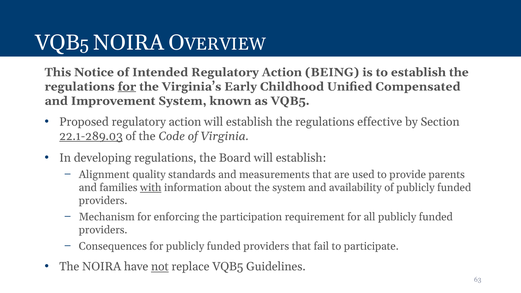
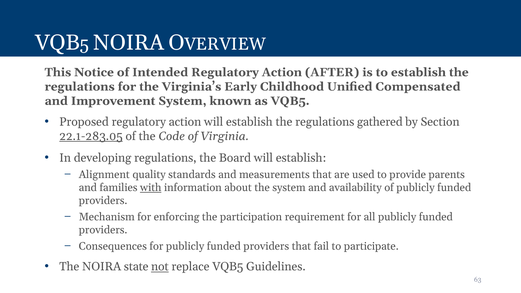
BEING: BEING -> AFTER (332, 72)
for underline: present -> none (127, 87)
effective: effective -> gathered (380, 122)
22.1-289.03: 22.1-289.03 -> 22.1-283.05 (91, 136)
have: have -> state (136, 267)
